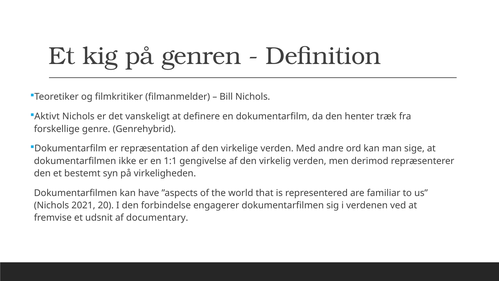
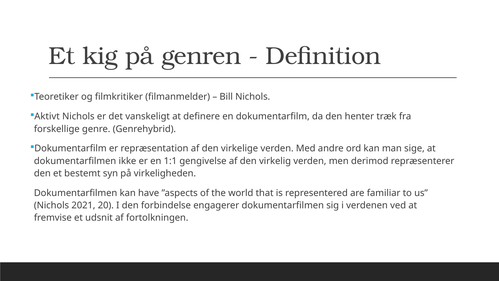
documentary: documentary -> fortolkningen (157, 217)
